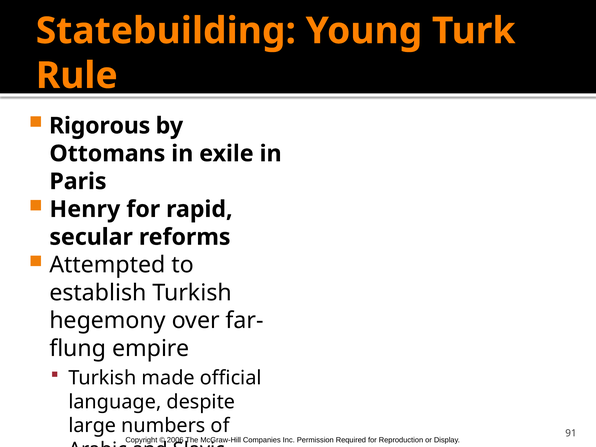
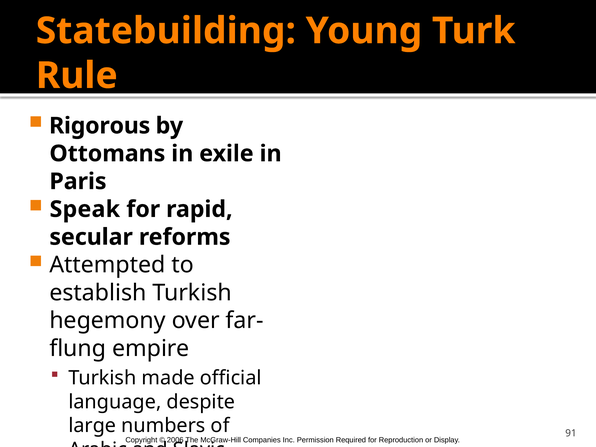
Henry: Henry -> Speak (85, 209)
